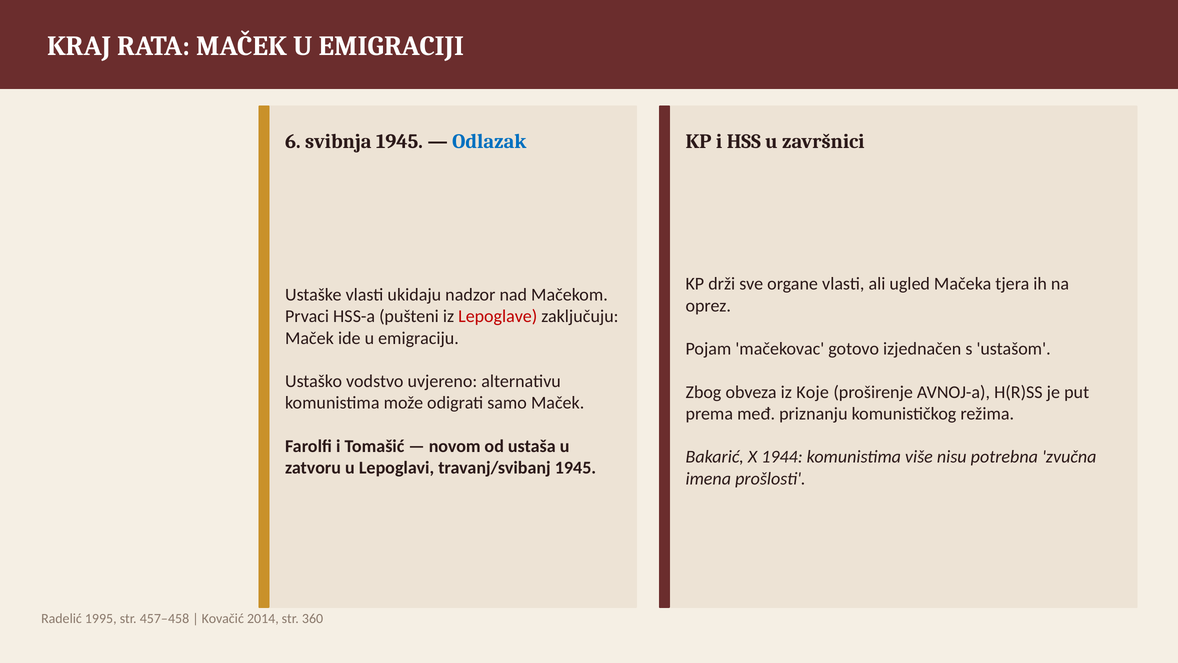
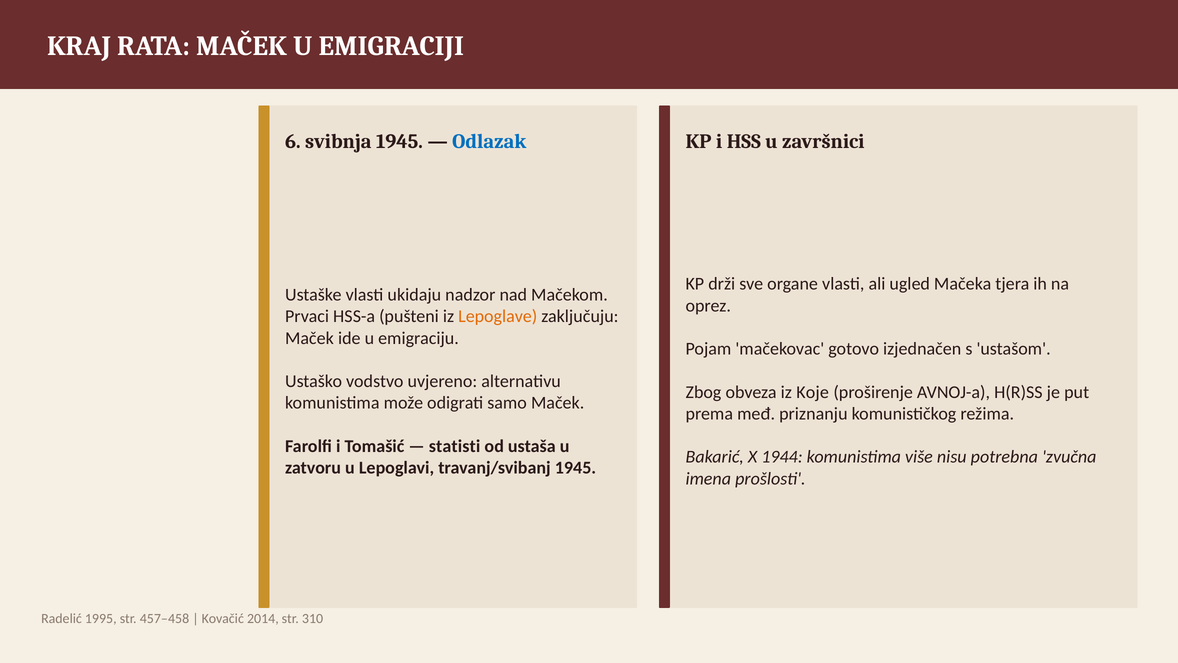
Lepoglave colour: red -> orange (498, 316)
novom: novom -> statisti (455, 446)
360: 360 -> 310 (313, 618)
